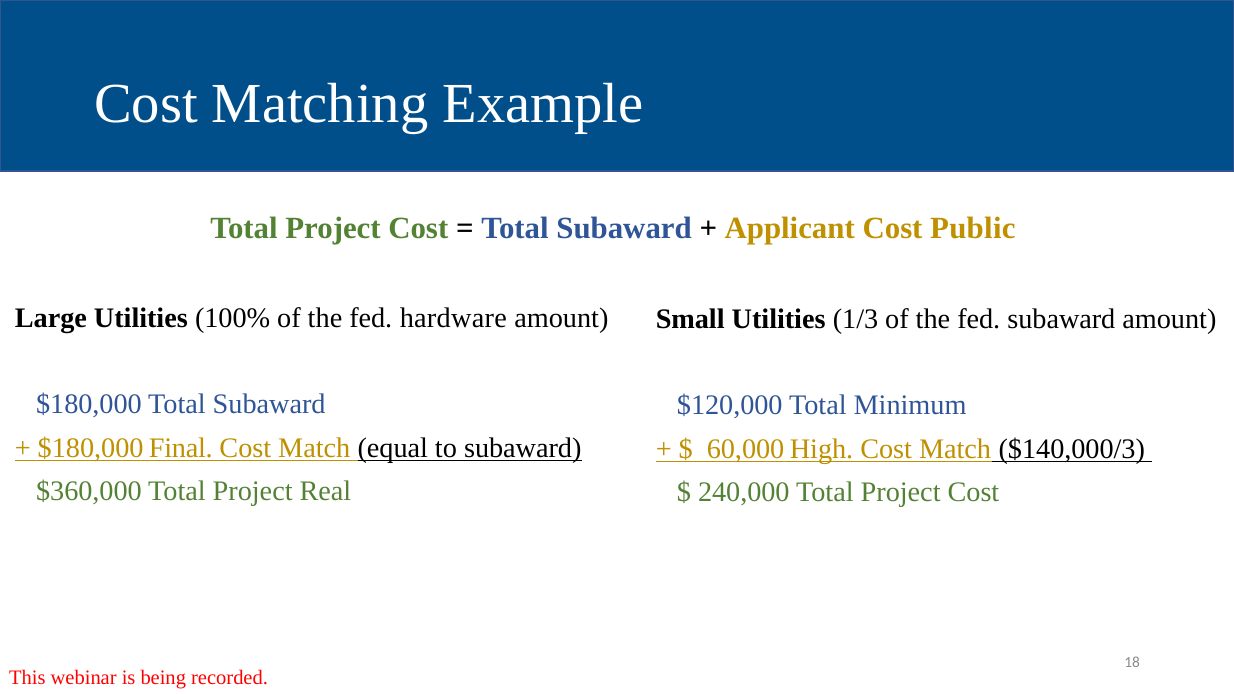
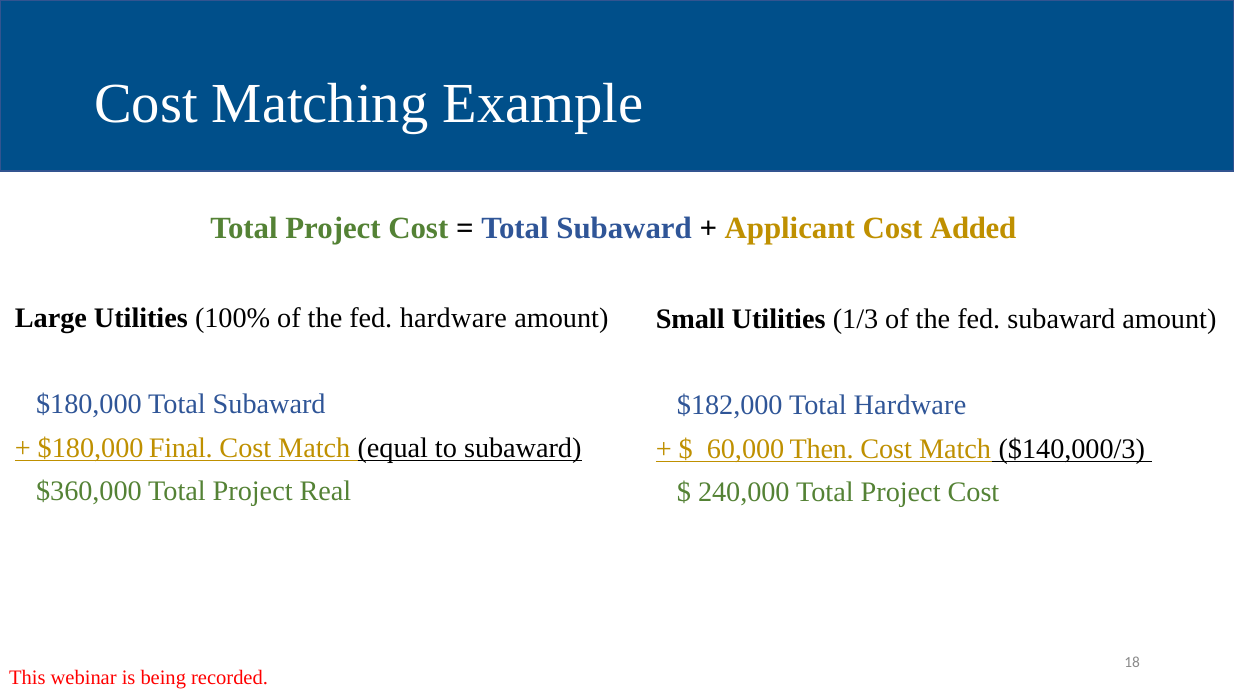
Public: Public -> Added (973, 228)
$120,000: $120,000 -> $182,000 (730, 406)
Total Minimum: Minimum -> Hardware (910, 406)
High: High -> Then (822, 449)
